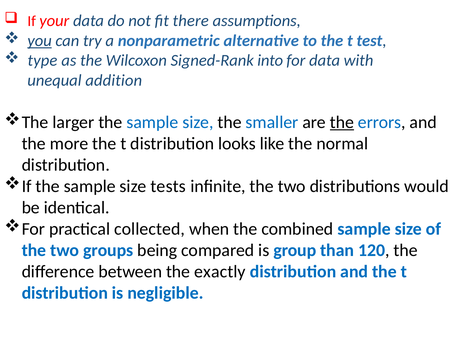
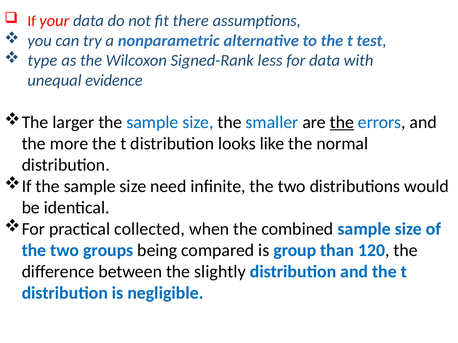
you underline: present -> none (40, 41)
into: into -> less (270, 61)
addition: addition -> evidence (114, 80)
tests: tests -> need (168, 187)
exactly: exactly -> slightly (220, 272)
